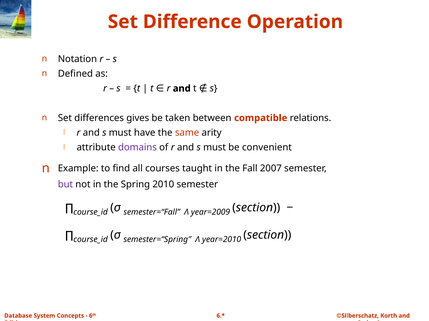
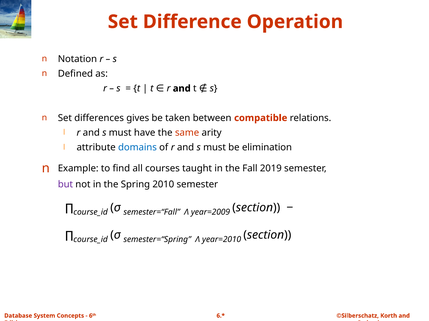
domains colour: purple -> blue (137, 148)
convenient: convenient -> elimination (267, 148)
2007: 2007 -> 2019 (271, 169)
